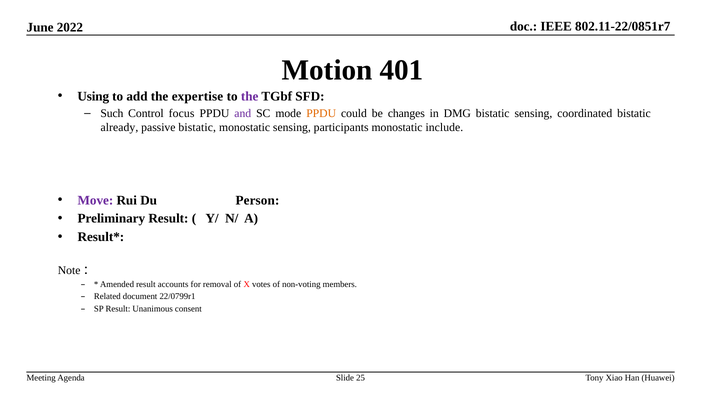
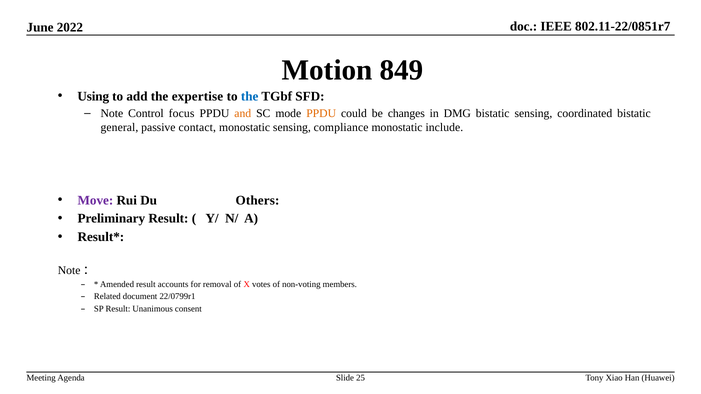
401: 401 -> 849 (402, 70)
the colour: purple -> blue (250, 96)
Such: Such -> Note (112, 114)
and colour: purple -> orange (243, 114)
already: already -> general (119, 128)
passive bistatic: bistatic -> contact (197, 128)
participants: participants -> compliance (341, 128)
Person: Person -> Others (257, 200)
